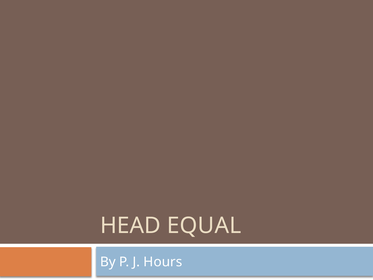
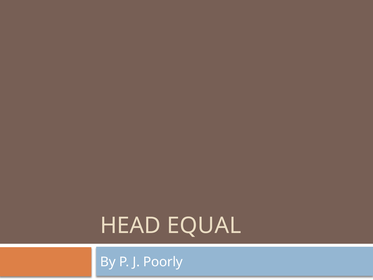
Hours: Hours -> Poorly (163, 262)
